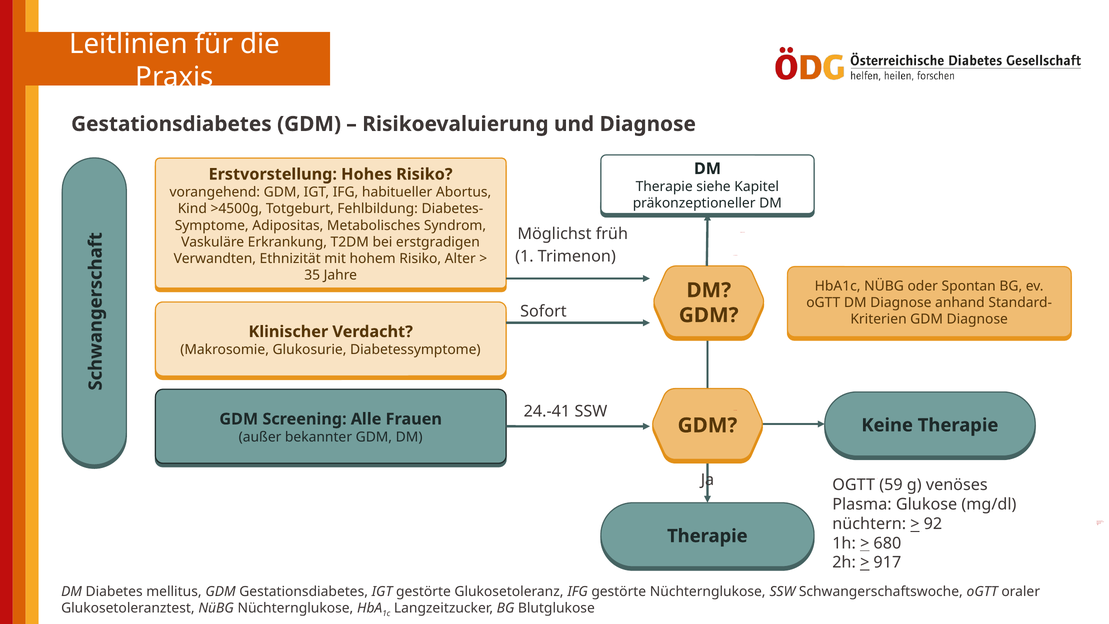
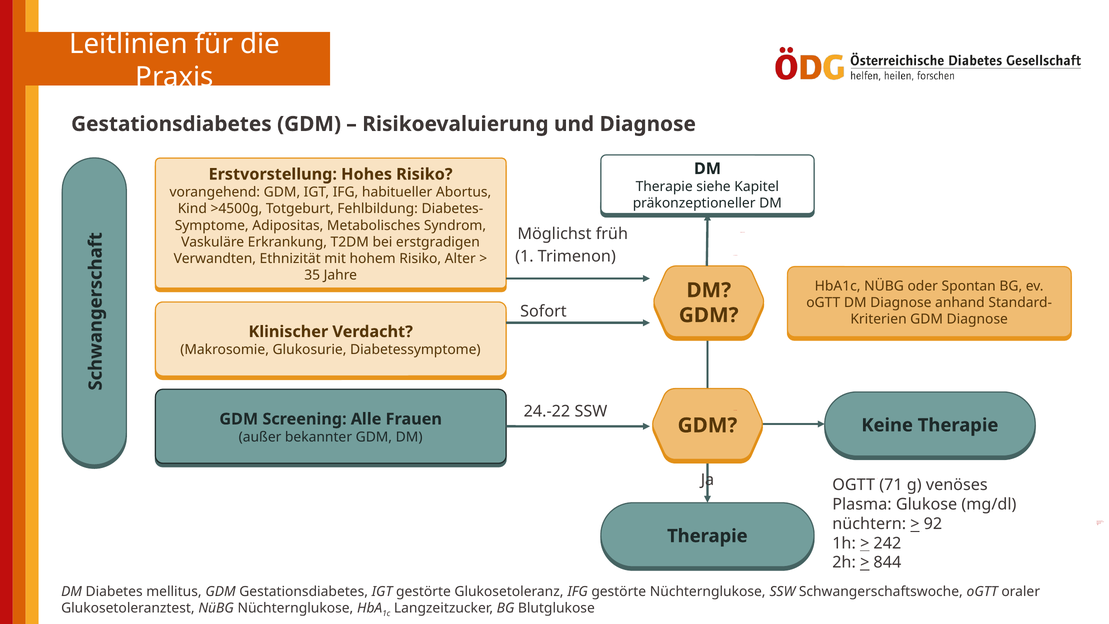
24.-41: 24.-41 -> 24.-22 (547, 412)
59: 59 -> 71 (891, 485)
680: 680 -> 242 (887, 543)
917: 917 -> 844 (887, 562)
